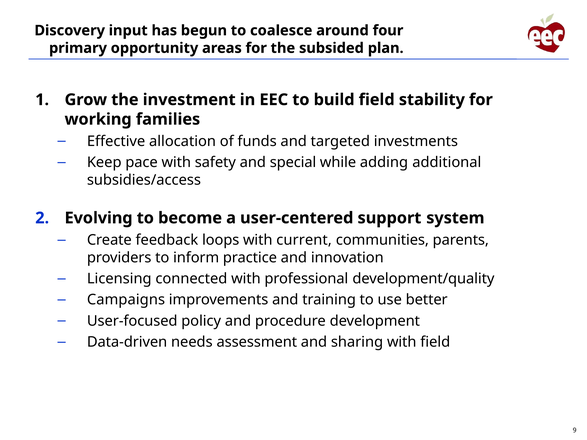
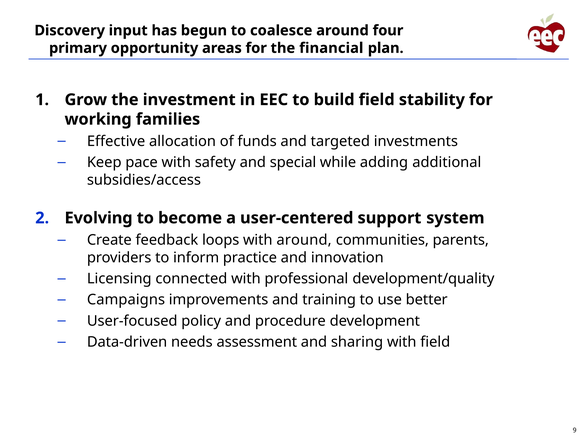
subsided: subsided -> financial (331, 48)
with current: current -> around (304, 240)
